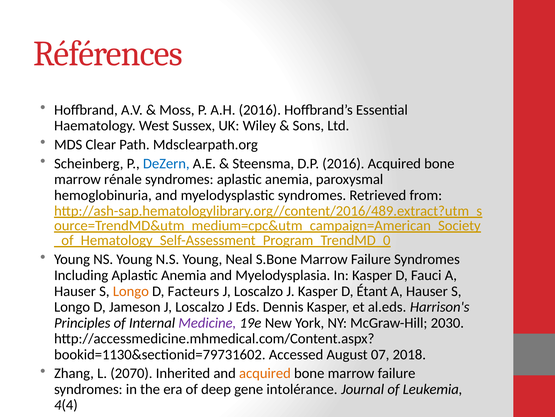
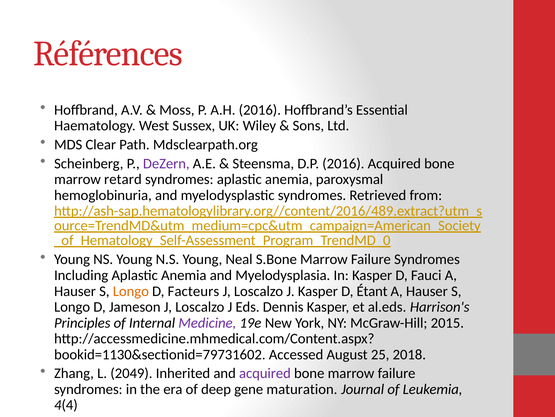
DeZern colour: blue -> purple (166, 163)
rénale: rénale -> retard (123, 179)
2030: 2030 -> 2015 (447, 322)
07: 07 -> 25 (380, 354)
2070: 2070 -> 2049 (131, 373)
acquired colour: orange -> purple (265, 373)
intolérance: intolérance -> maturation (302, 389)
